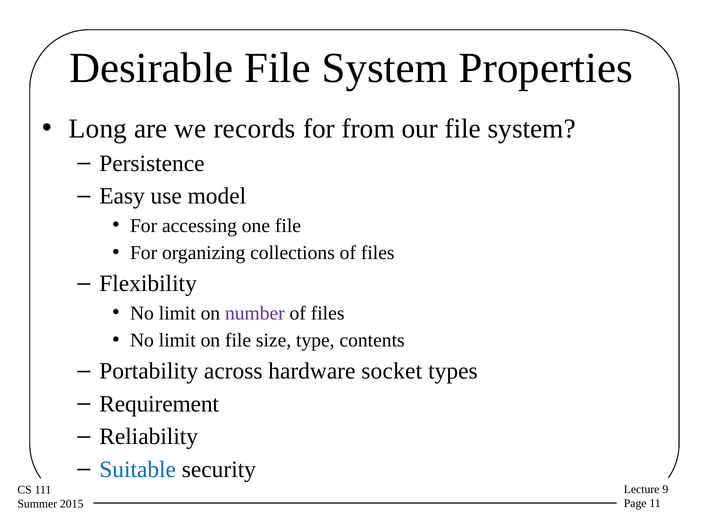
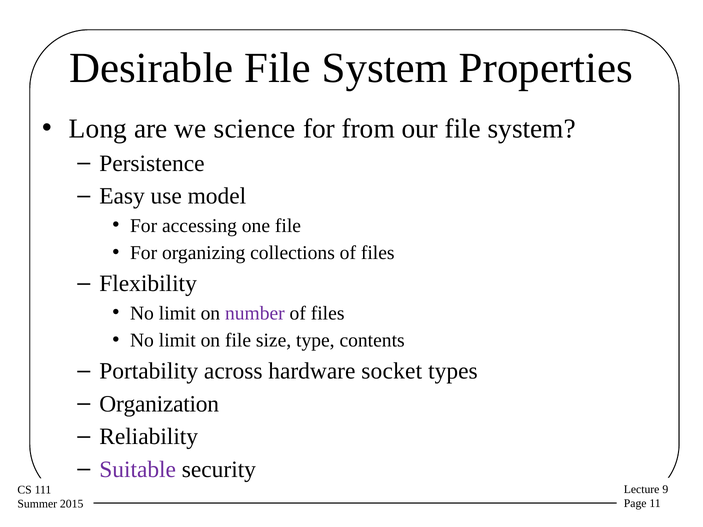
records: records -> science (255, 129)
Requirement: Requirement -> Organization (159, 404)
Suitable colour: blue -> purple (138, 470)
